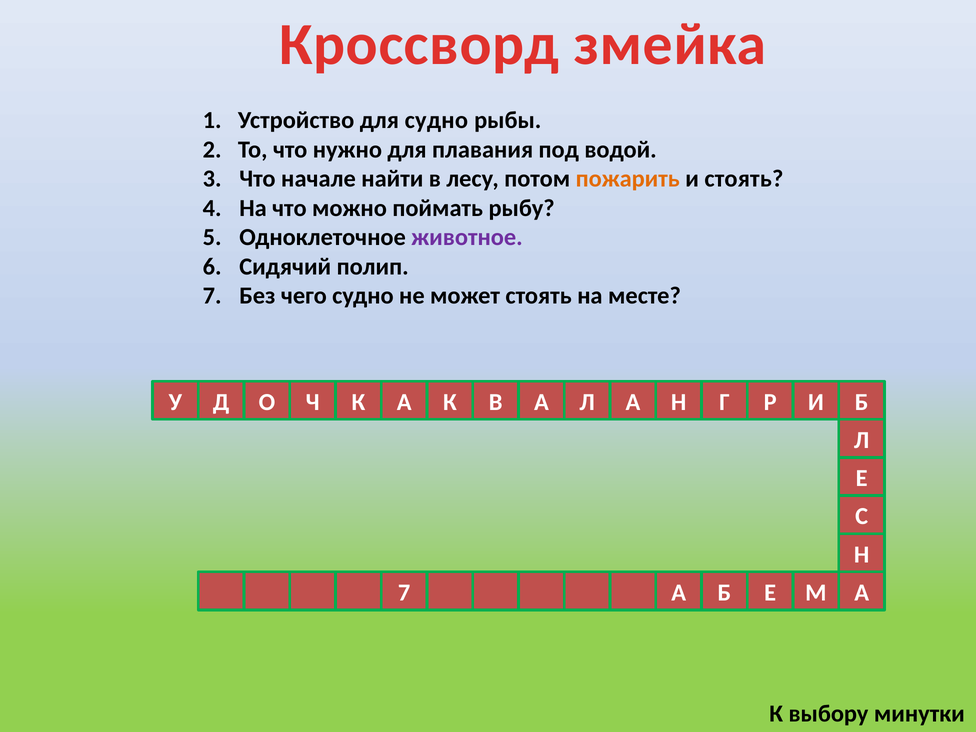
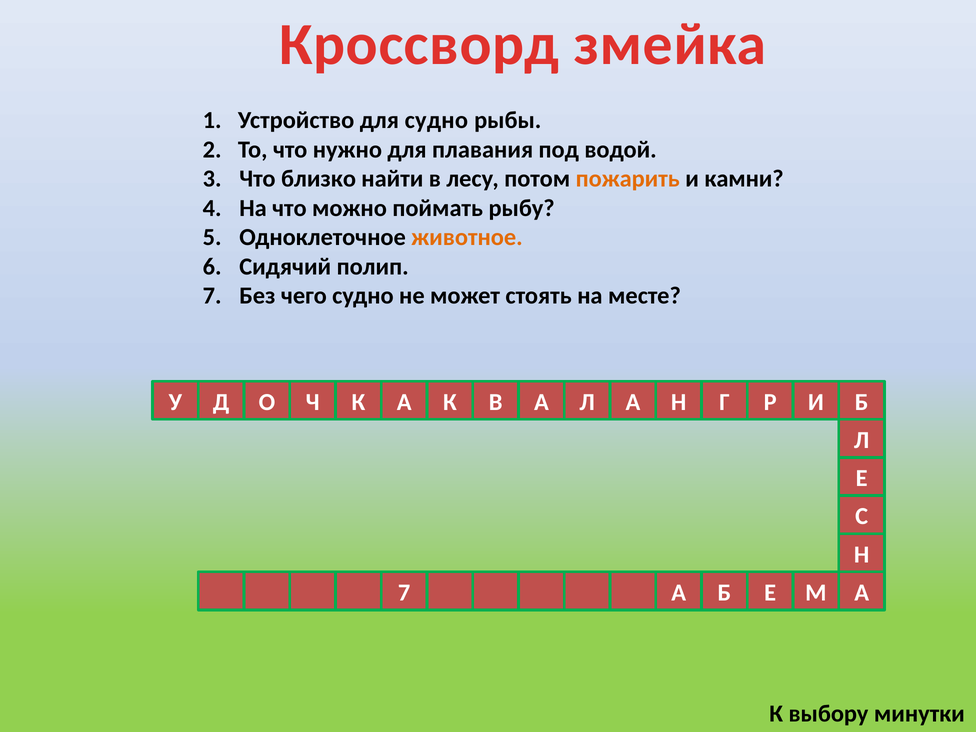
начале: начале -> близко (319, 179)
и стоять: стоять -> камни (744, 179)
животное colour: purple -> orange (467, 237)
